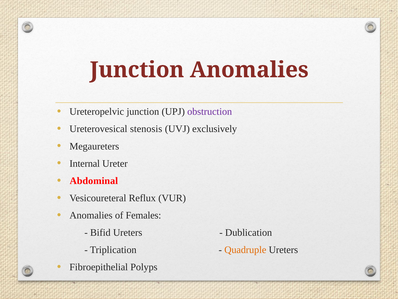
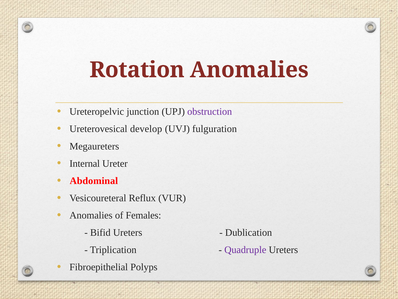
Junction: Junction -> Rotation (137, 70)
stenosis: stenosis -> develop (146, 129)
exclusively: exclusively -> fulguration (215, 129)
Quadruple colour: orange -> purple (245, 249)
